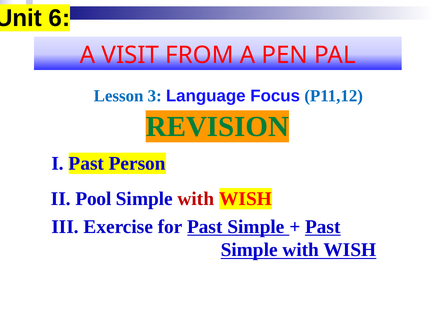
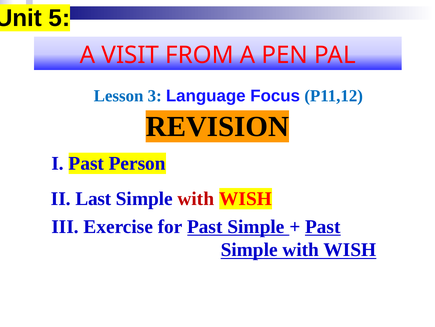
6: 6 -> 5 (59, 18)
REVISION colour: green -> black (217, 126)
Pool: Pool -> Last (93, 198)
